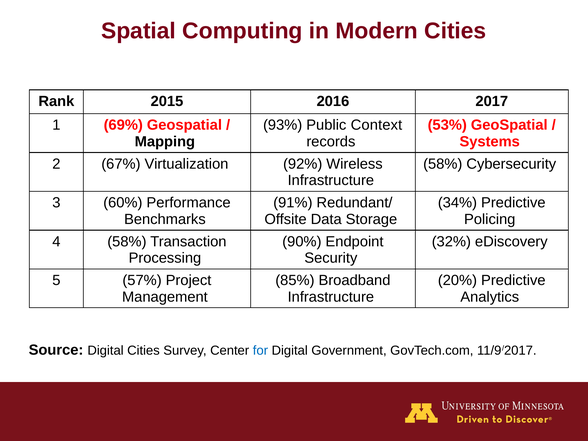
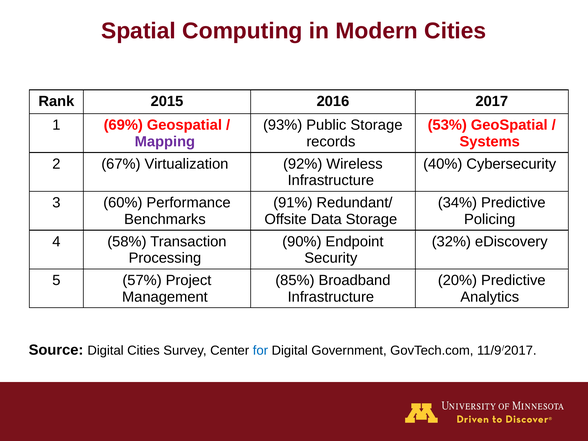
Public Context: Context -> Storage (376, 125)
Mapping colour: black -> purple (165, 142)
58%: 58% -> 40% (443, 164)
